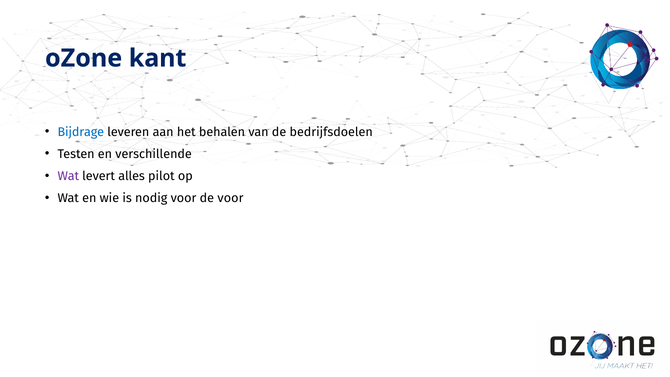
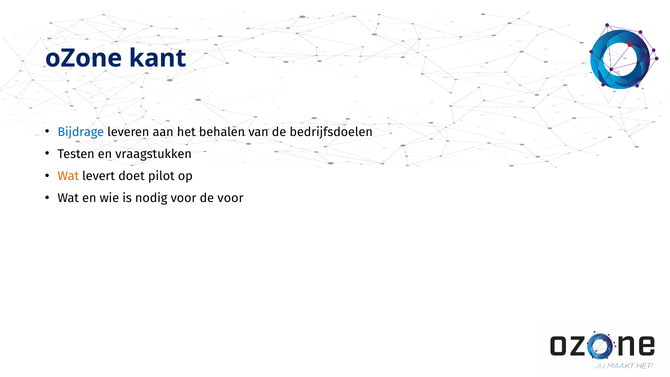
verschillende: verschillende -> vraagstukken (154, 154)
Wat colour: purple -> orange (68, 176)
alles: alles -> doet (131, 176)
